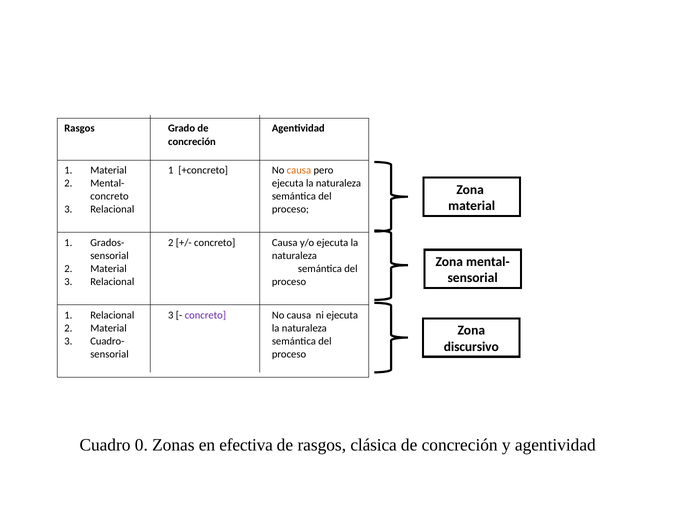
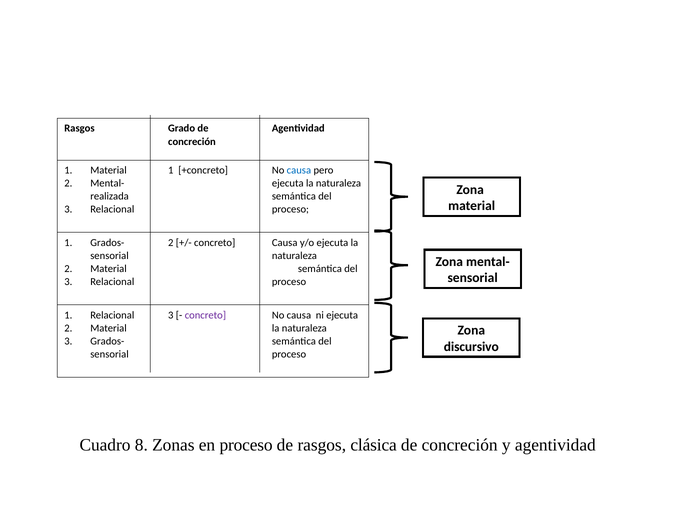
causa colour: orange -> blue (299, 170)
concreto: concreto -> realizada (110, 196)
3 Cuadro-: Cuadro- -> Grados- (107, 341)
0: 0 -> 8 (141, 445)
en efectiva: efectiva -> proceso (246, 445)
